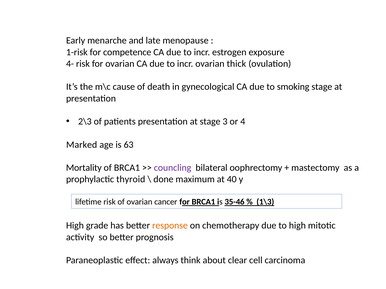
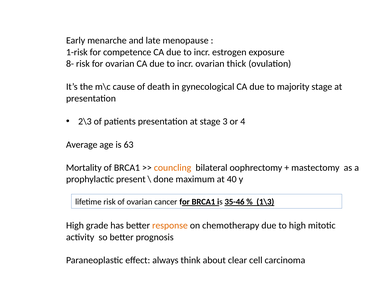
4-: 4- -> 8- (70, 64)
smoking: smoking -> majority (293, 87)
Marked: Marked -> Average (82, 145)
councling colour: purple -> orange (173, 168)
thyroid: thyroid -> present (131, 180)
